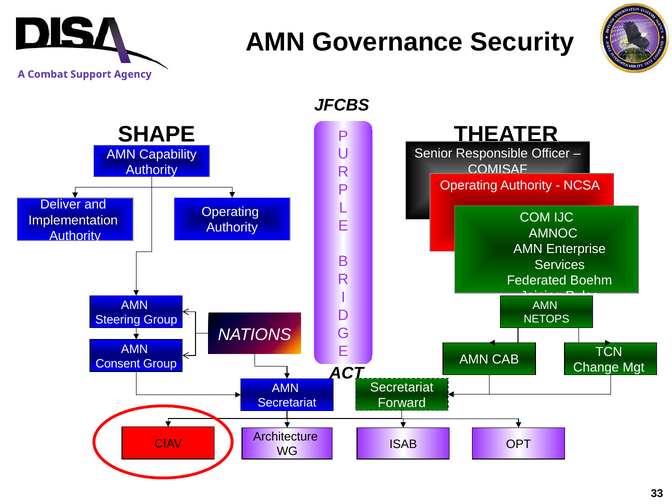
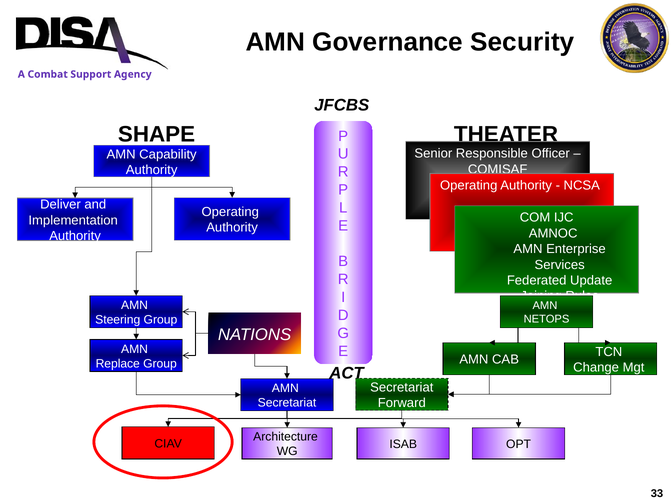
Boehm: Boehm -> Update (591, 280)
Consent: Consent -> Replace (118, 364)
